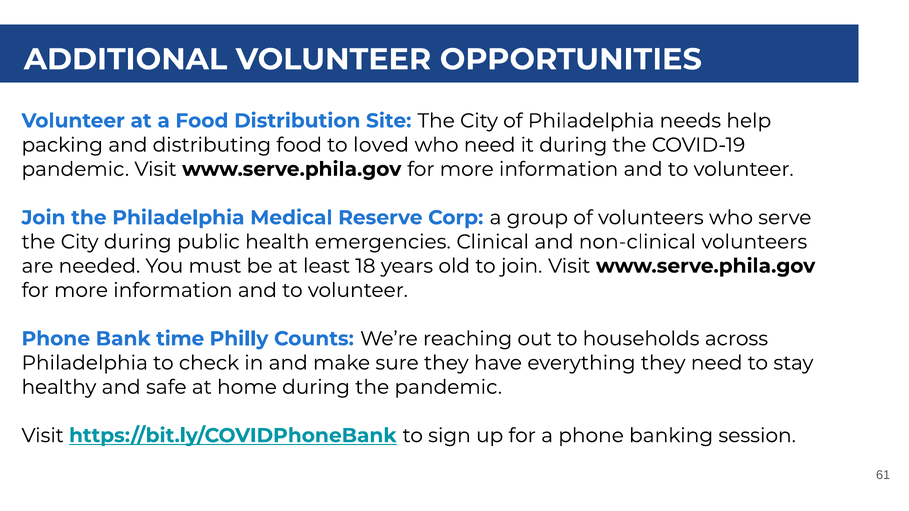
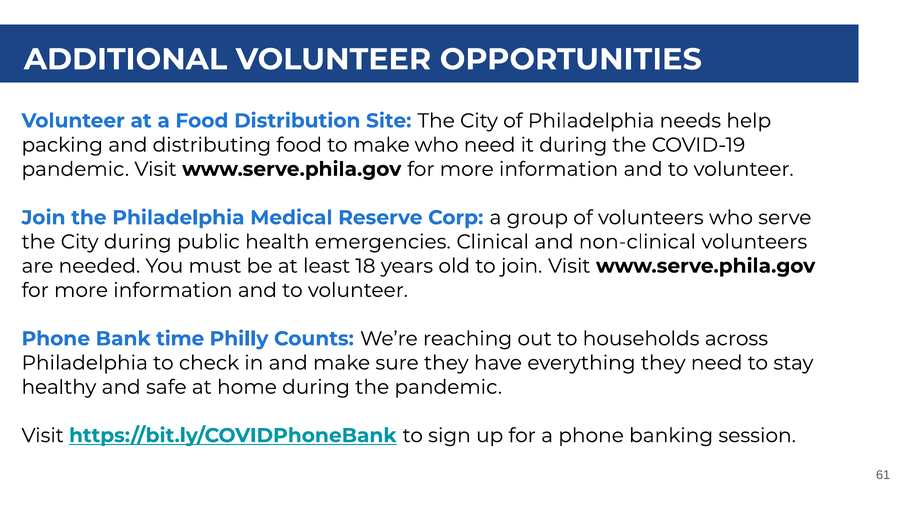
to loved: loved -> make (381, 145)
